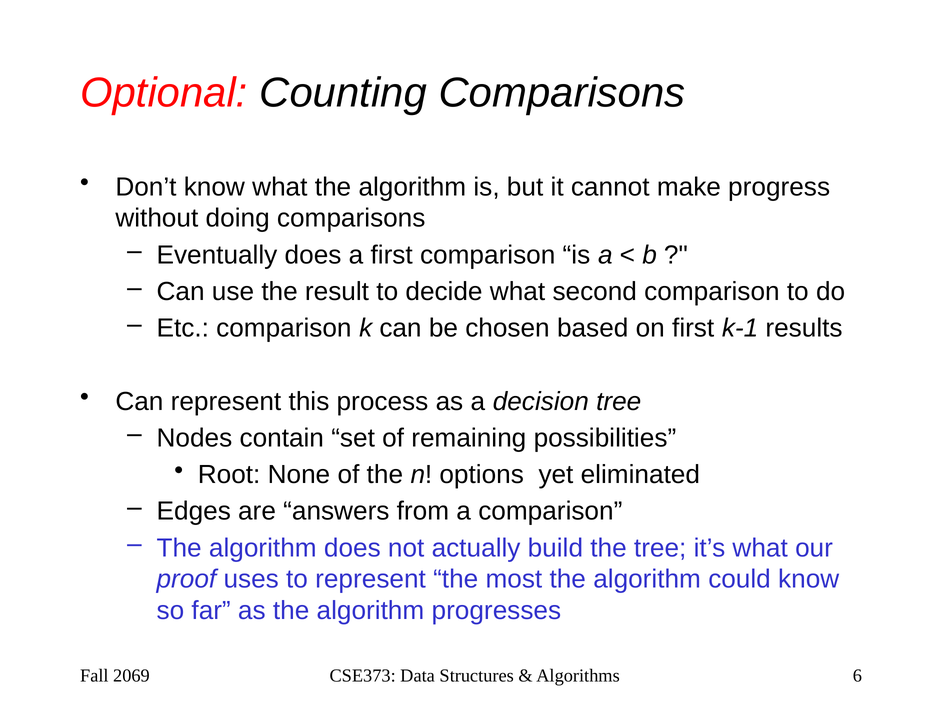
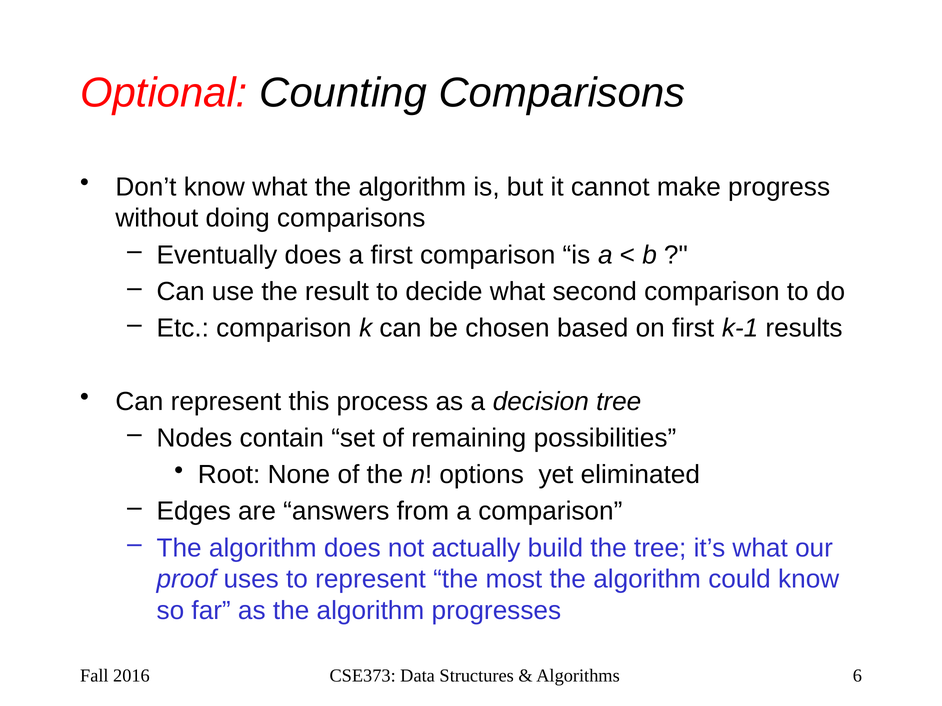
2069: 2069 -> 2016 (131, 676)
